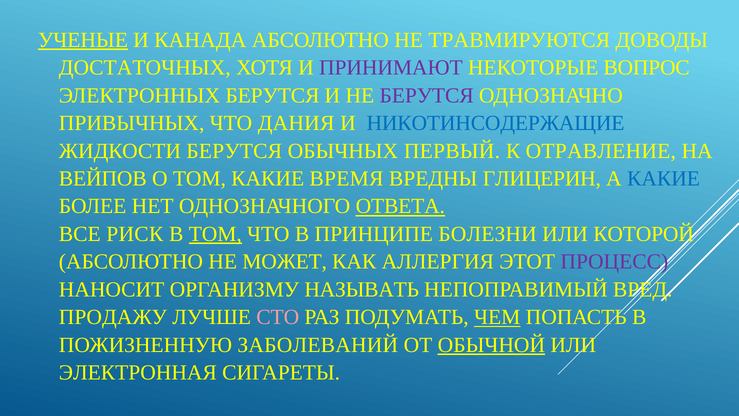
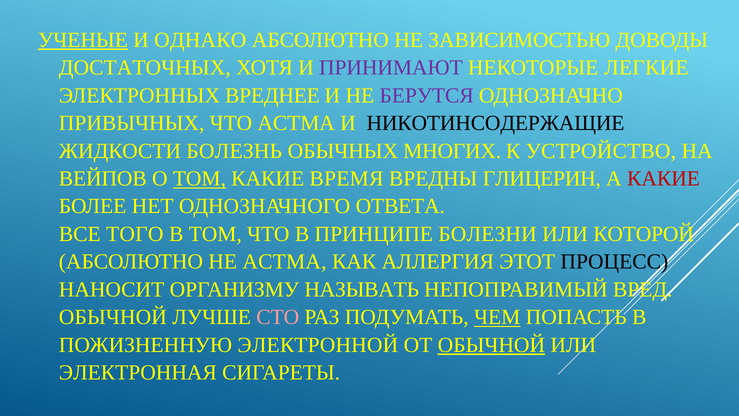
КАНАДА: КАНАДА -> ОДНАКО (200, 40)
ТРАВМИРУЮТСЯ: ТРАВМИРУЮТСЯ -> ЗАВИСИМОСТЬЮ (519, 40)
ВОПРОС: ВОПРОС -> ЛЕГКИЕ (646, 68)
ЭЛЕКТРОННЫХ БЕРУТСЯ: БЕРУТСЯ -> ВРЕДНЕЕ (272, 95)
ЧТО ДАНИЯ: ДАНИЯ -> АСТМА (296, 123)
НИКОТИНСОДЕРЖАЩИЕ colour: blue -> black (495, 123)
ЖИДКОСТИ БЕРУТСЯ: БЕРУТСЯ -> БОЛЕЗНЬ (234, 151)
ПЕРВЫЙ: ПЕРВЫЙ -> МНОГИХ (452, 151)
ОТРАВЛЕНИЕ: ОТРАВЛЕНИЕ -> УСТРОЙСТВО (601, 151)
ТОМ underline: none -> present (199, 179)
КАКИЕ colour: blue -> red (664, 179)
ОТВЕТА underline: present -> none (400, 206)
РИСК: РИСК -> ТОГО (135, 234)
ТОМ underline: present -> none (215, 234)
НЕ МОЖЕТ: МОЖЕТ -> АСТМА (284, 262)
ПРОЦЕСС colour: purple -> black (614, 262)
ПРОДАЖУ: ПРОДАЖУ -> ОБЫЧНОЙ (113, 317)
ЗАБОЛЕВАНИЙ: ЗАБОЛЕВАНИЙ -> ЭЛЕКТРОННОЙ (318, 345)
